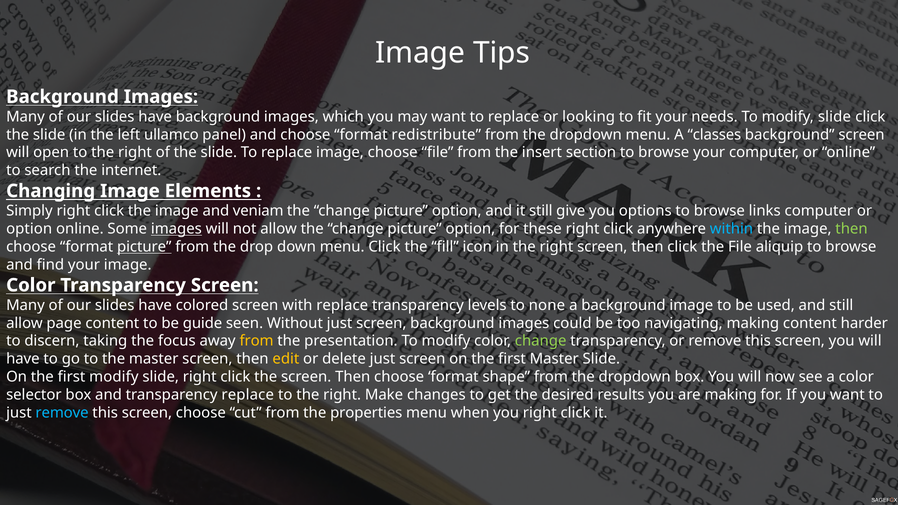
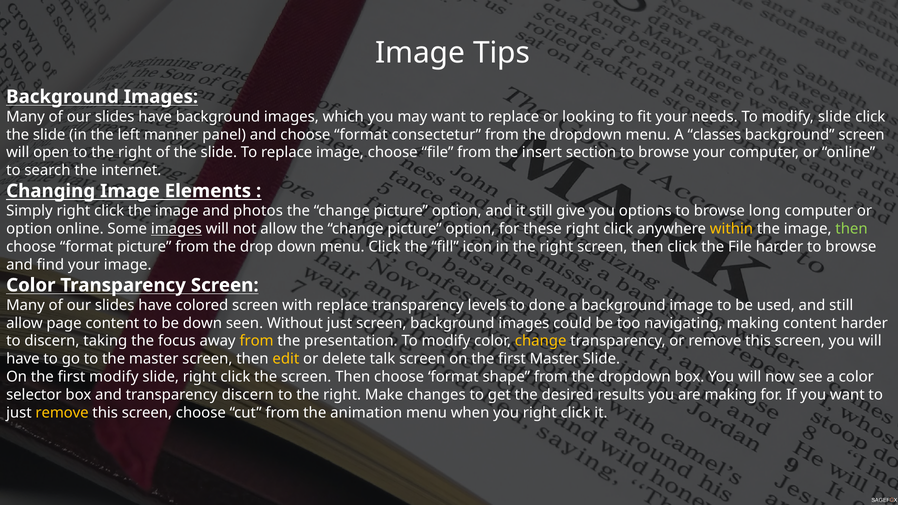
ullamco: ullamco -> manner (171, 135)
redistribute: redistribute -> consectetur (436, 135)
veniam: veniam -> photos (258, 211)
links: links -> long (765, 211)
within colour: light blue -> yellow (731, 229)
picture underline: present -> none (144, 247)
File aliquip: aliquip -> harder (780, 247)
none: none -> done (547, 305)
be guide: guide -> down (202, 323)
change colour: light green -> yellow (541, 341)
delete just: just -> talk (383, 359)
transparency replace: replace -> discern (248, 395)
remove colour: light blue -> yellow (62, 413)
properties: properties -> animation (366, 413)
